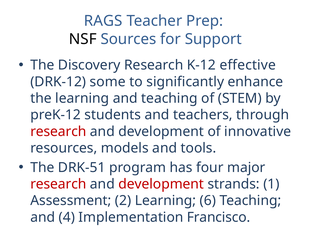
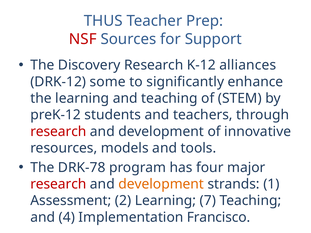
RAGS: RAGS -> THUS (103, 21)
NSF colour: black -> red (83, 39)
effective: effective -> alliances (248, 65)
DRK-51: DRK-51 -> DRK-78 (82, 168)
development colour: red -> orange (161, 184)
6: 6 -> 7 (208, 201)
